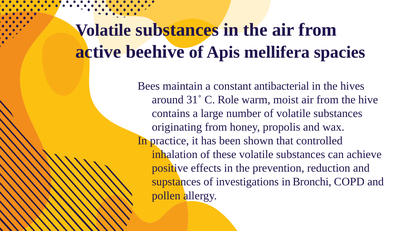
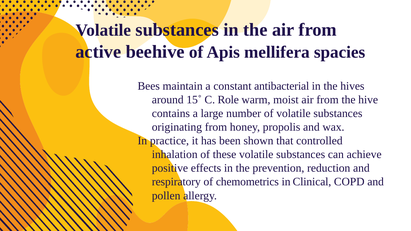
31˚: 31˚ -> 15˚ (194, 100)
supstances: supstances -> respiratory (176, 182)
investigations: investigations -> chemometrics (247, 182)
Bronchi: Bronchi -> Clinical (312, 182)
